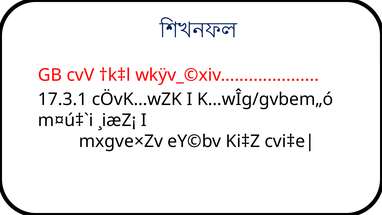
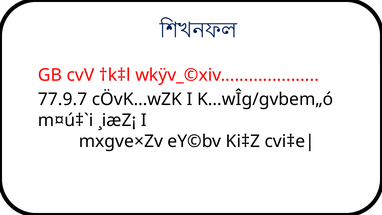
17.3.1: 17.3.1 -> 77.9.7 (63, 99)
